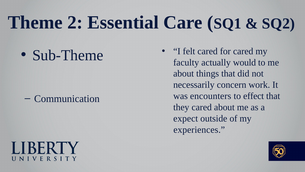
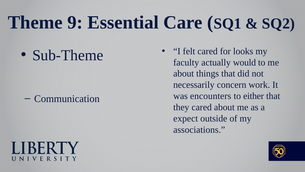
2: 2 -> 9 (75, 22)
for cared: cared -> looks (243, 51)
effect: effect -> either (254, 96)
experiences: experiences -> associations (199, 129)
